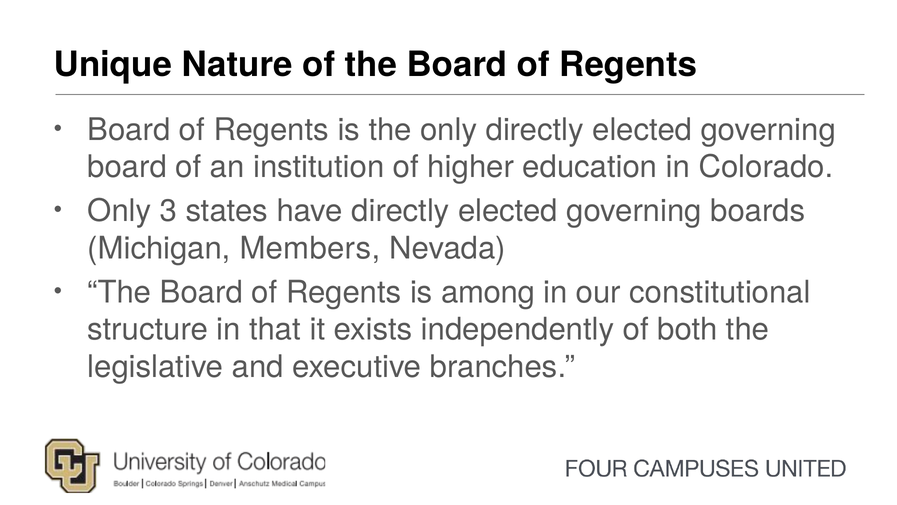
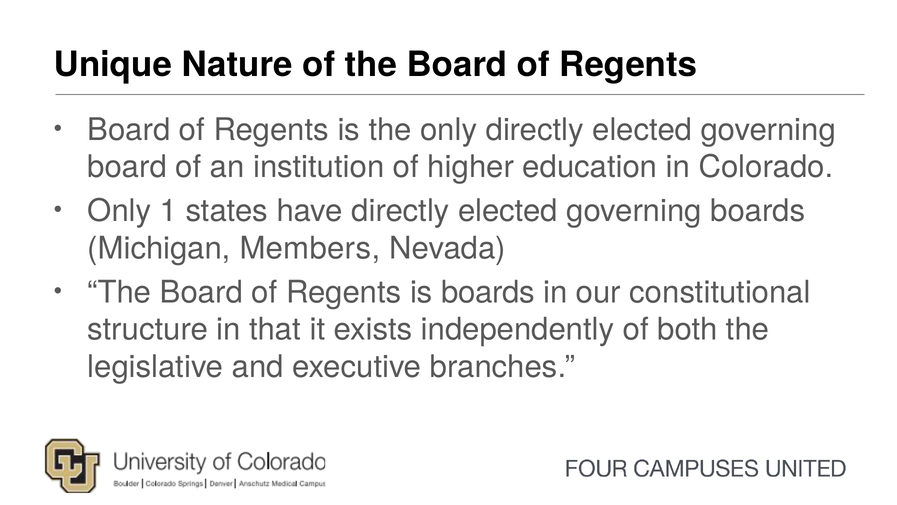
3: 3 -> 1 (168, 211)
is among: among -> boards (488, 292)
